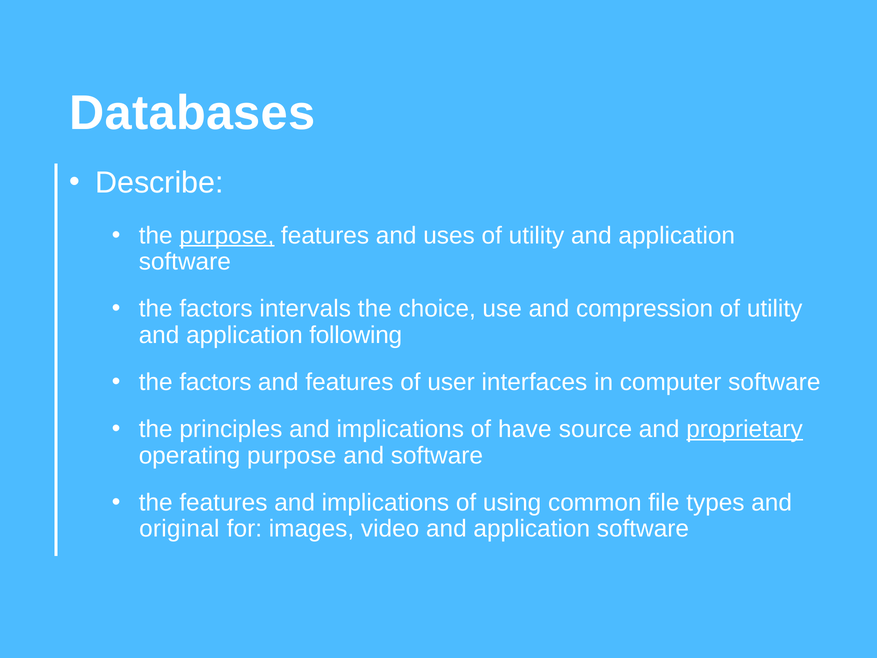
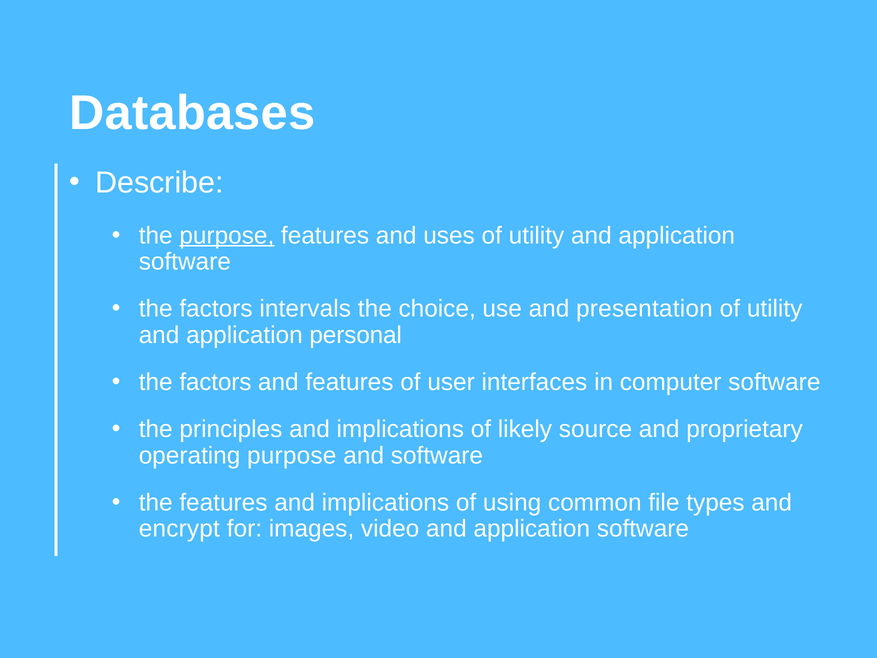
compression: compression -> presentation (644, 309)
following: following -> personal (356, 335)
have: have -> likely (525, 429)
proprietary underline: present -> none (745, 429)
original: original -> encrypt (179, 529)
